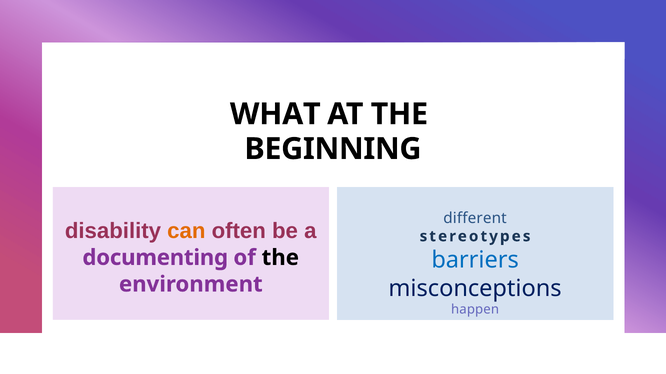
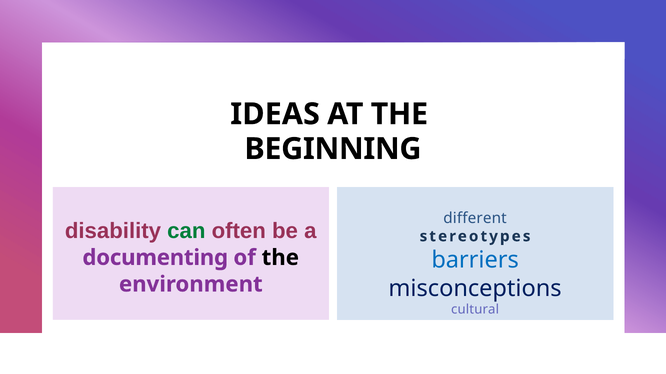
WHAT: WHAT -> IDEAS (275, 114)
can colour: orange -> green (186, 231)
happen: happen -> cultural (475, 310)
